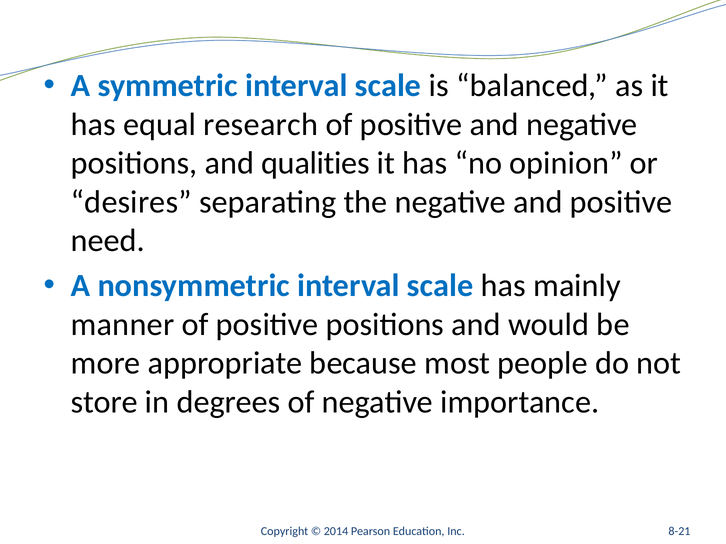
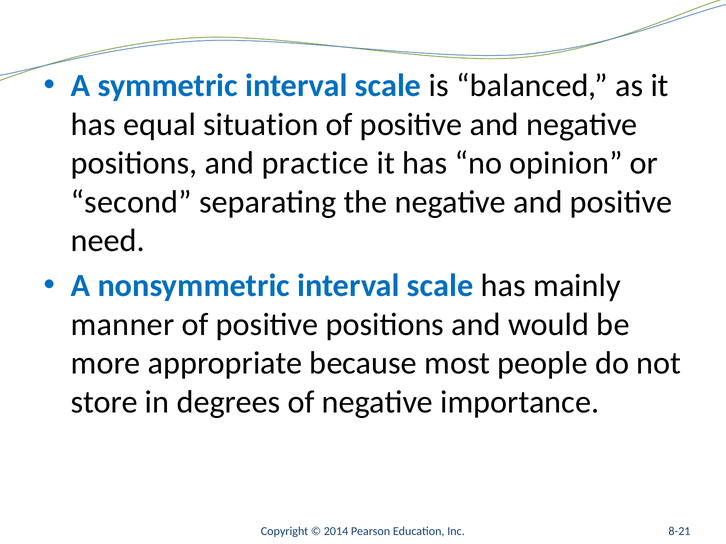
research: research -> situation (261, 125)
qualities: qualities -> practice (315, 163)
desires: desires -> second (131, 202)
